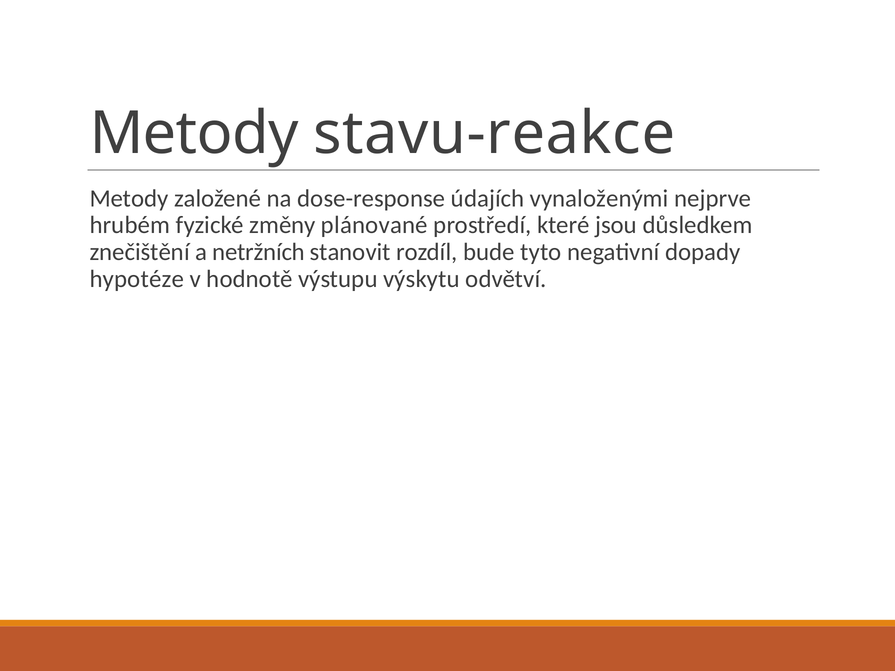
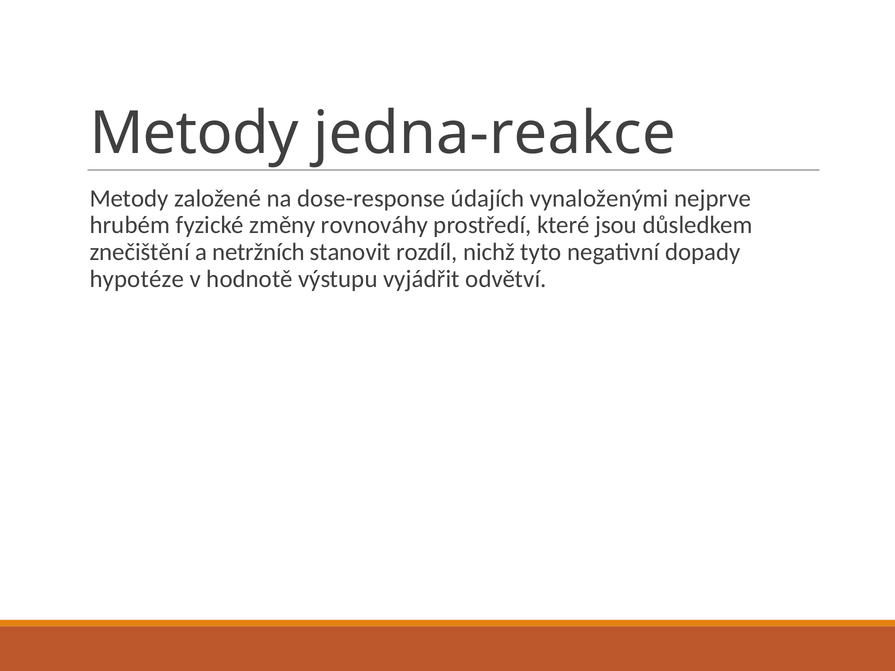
stavu-reakce: stavu-reakce -> jedna-reakce (494, 134)
plánované: plánované -> rovnováhy (374, 225)
bude: bude -> nichž (489, 252)
výskytu: výskytu -> vyjádřit (421, 279)
